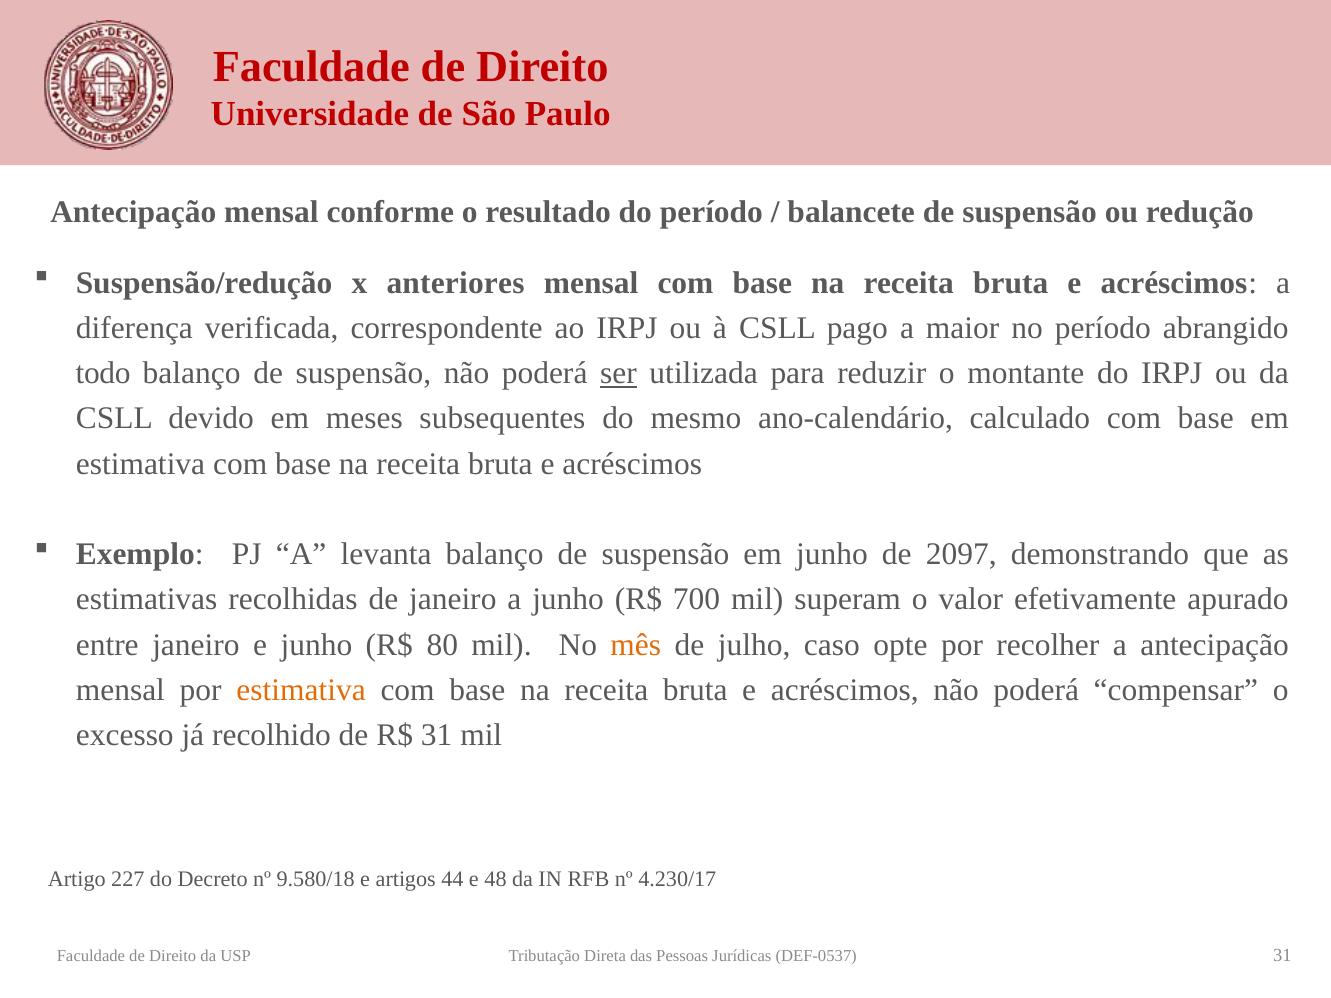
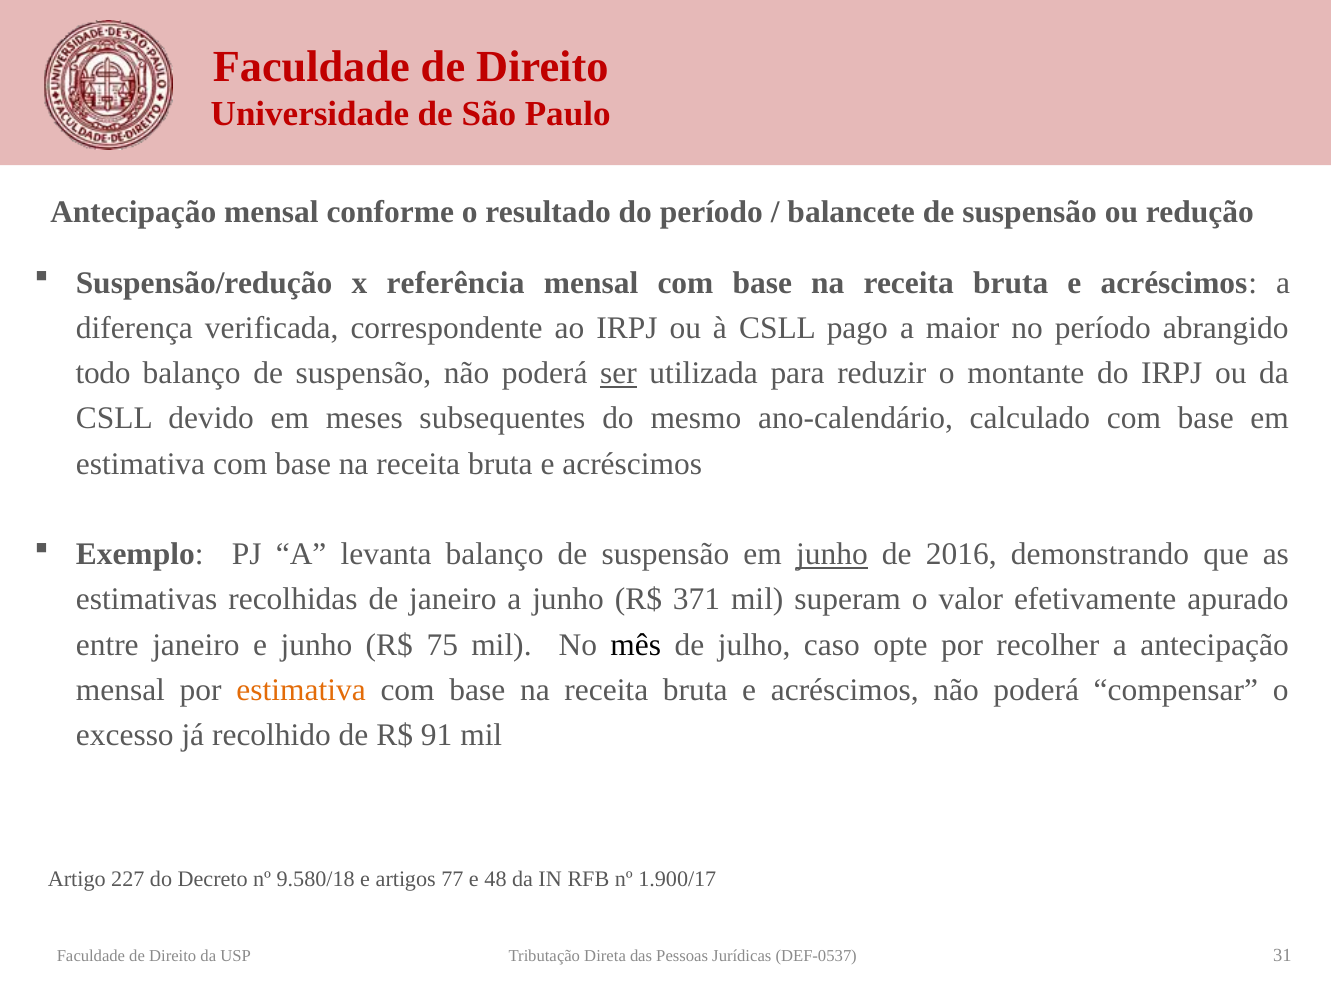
anteriores: anteriores -> referência (456, 283)
junho underline: none -> present (832, 554)
2097: 2097 -> 2016 (961, 554)
700: 700 -> 371 (696, 600)
80: 80 -> 75 (442, 645)
mês colour: orange -> black (636, 645)
R$ 31: 31 -> 91 (437, 735)
44: 44 -> 77 (452, 879)
4.230/17: 4.230/17 -> 1.900/17 (677, 879)
